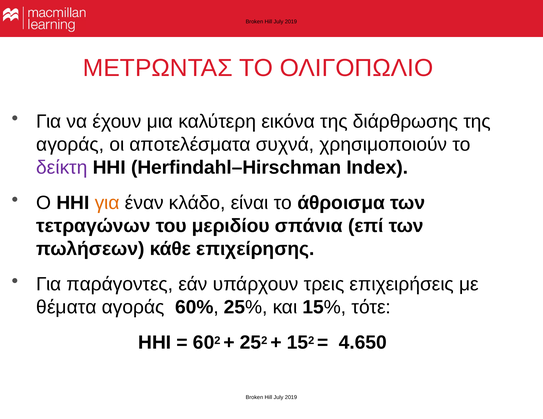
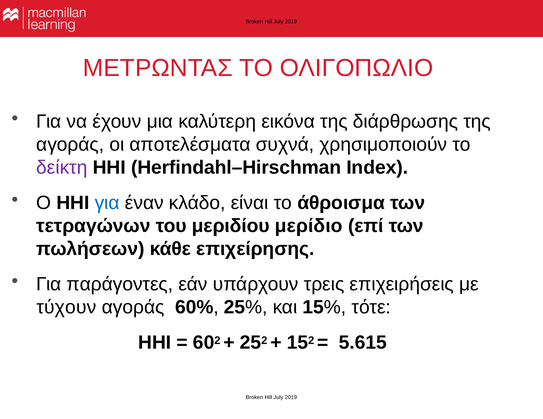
για colour: orange -> blue (107, 203)
σπάνια: σπάνια -> μερίδιο (309, 226)
θέματα: θέματα -> τύχουν (66, 308)
4.650: 4.650 -> 5.615 (363, 343)
